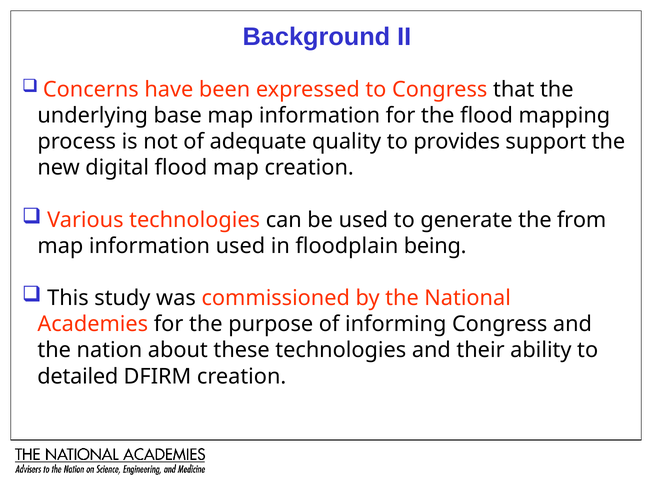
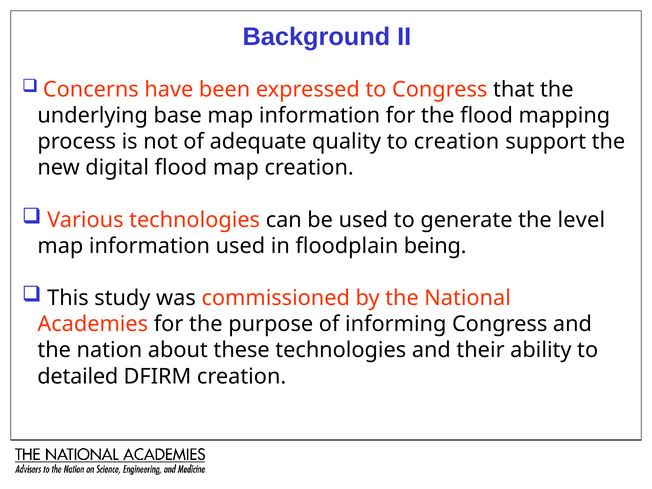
to provides: provides -> creation (457, 142)
from: from -> level (581, 220)
